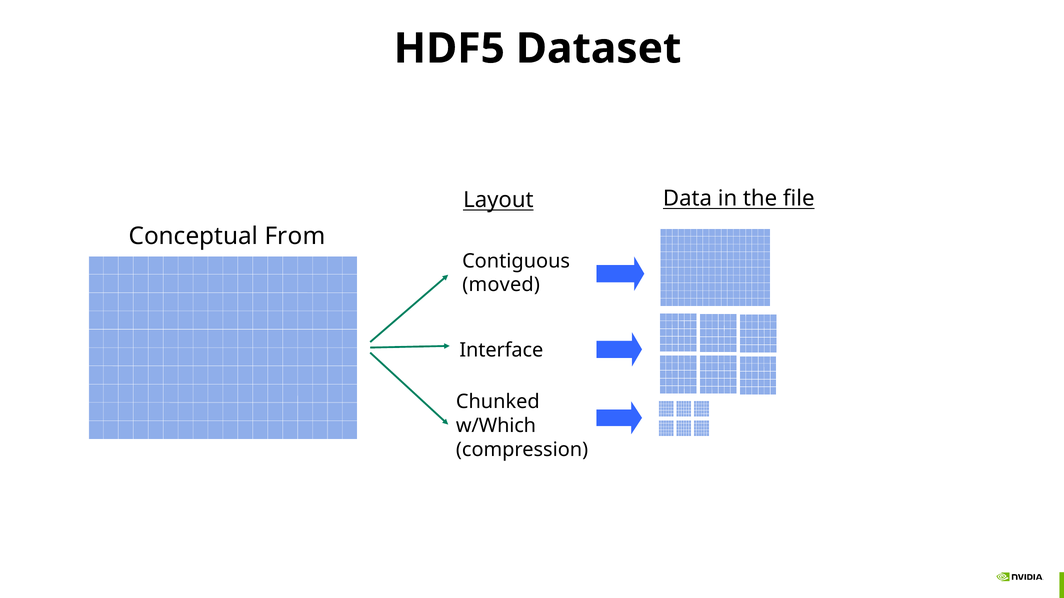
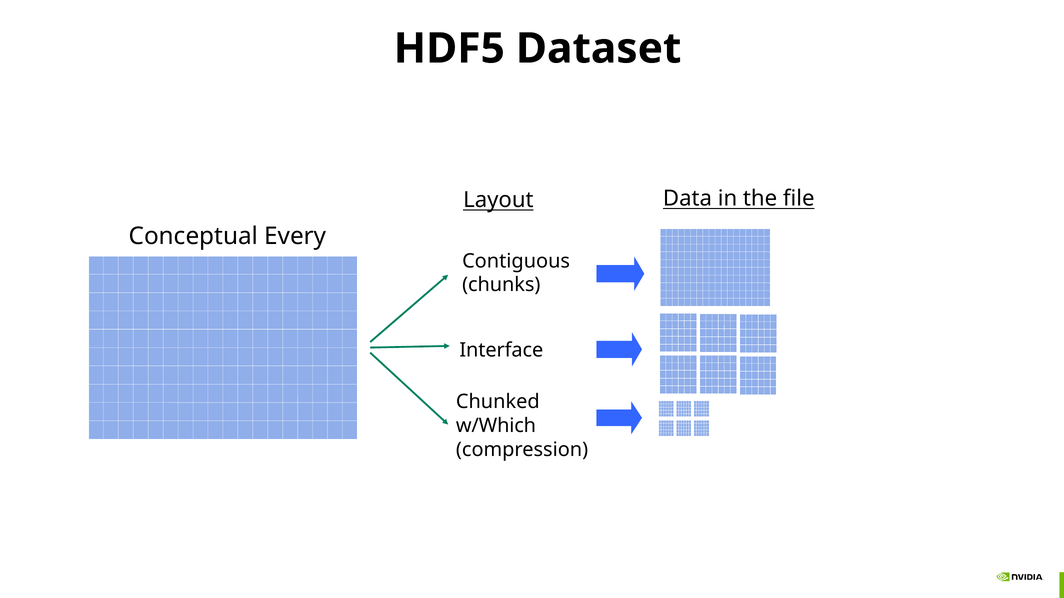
From: From -> Every (295, 236)
moved: moved -> chunks (501, 285)
